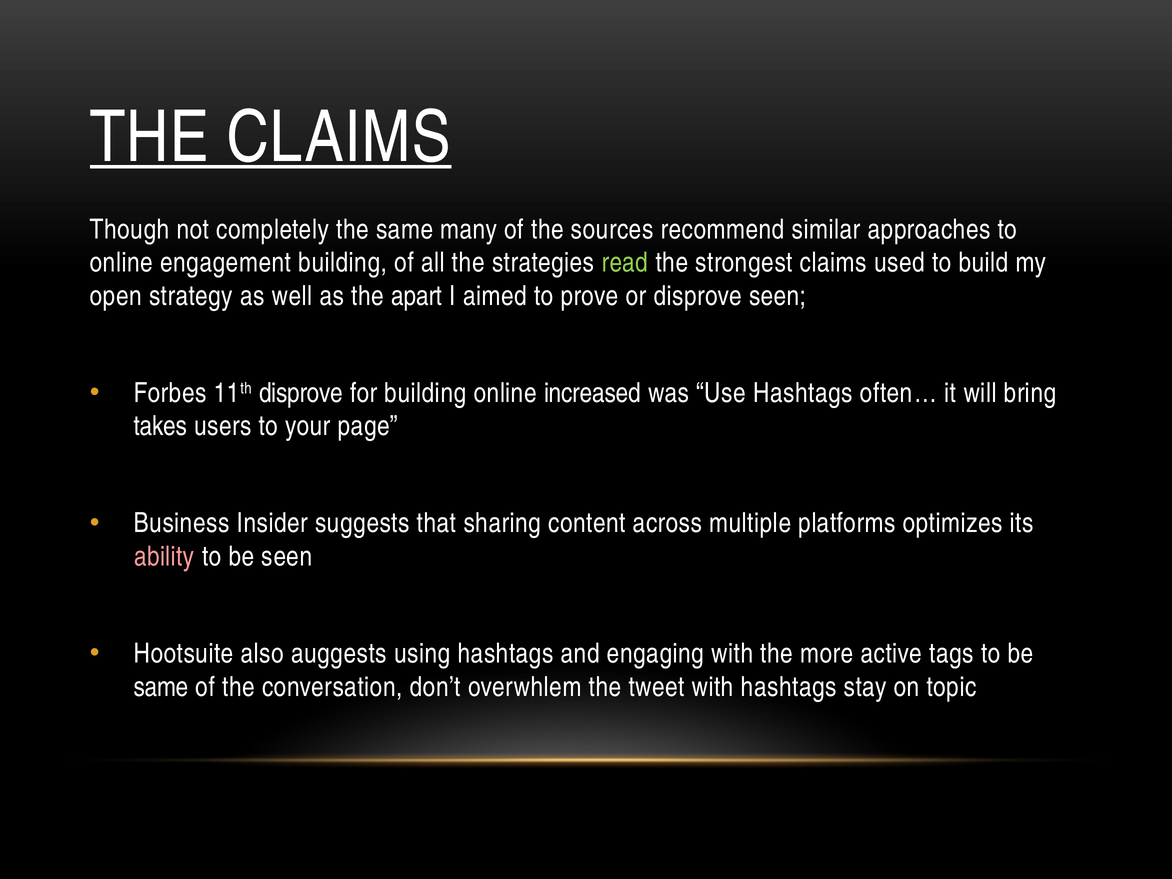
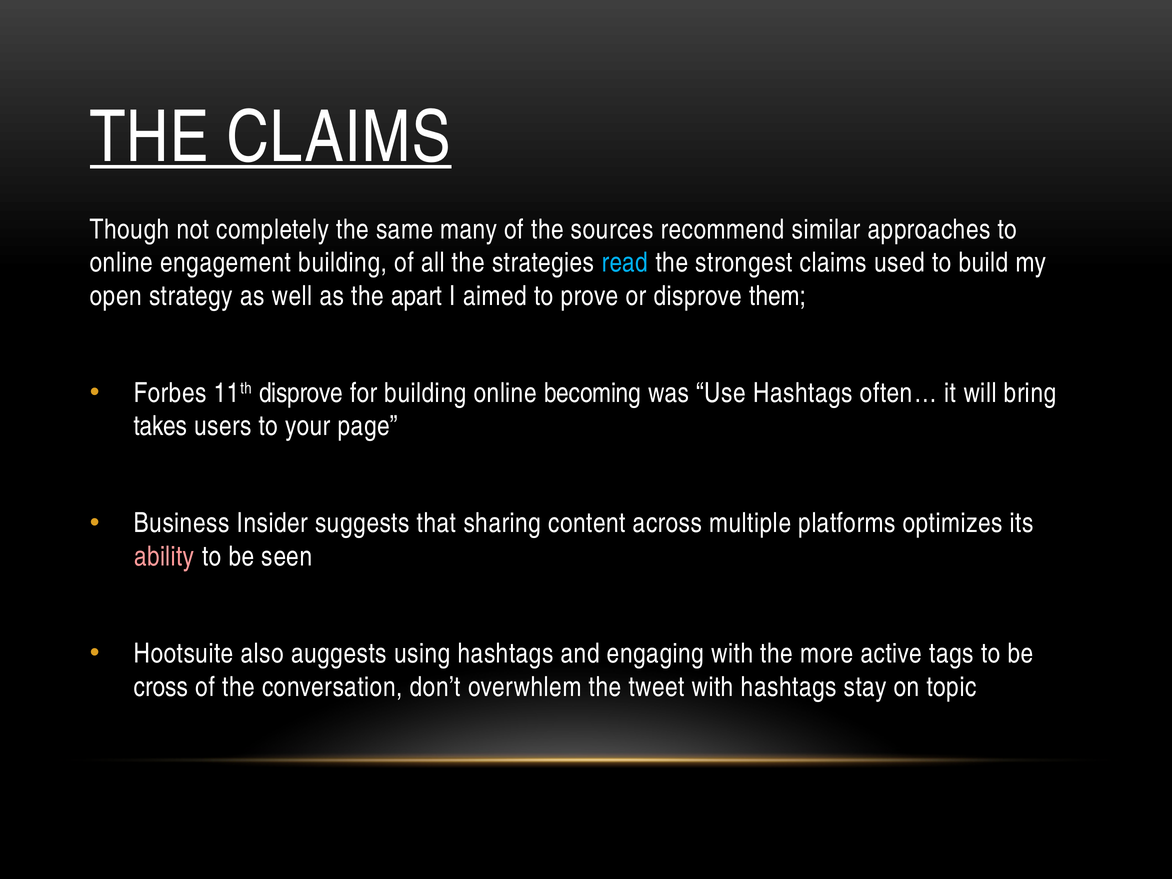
read colour: light green -> light blue (625, 263)
disprove seen: seen -> them (778, 296)
increased: increased -> becoming (593, 393)
same: same -> cross (161, 687)
